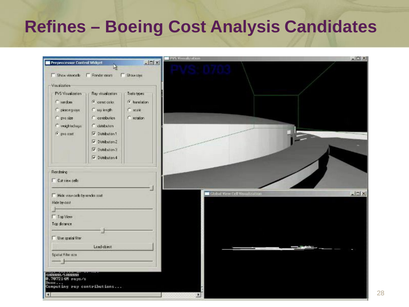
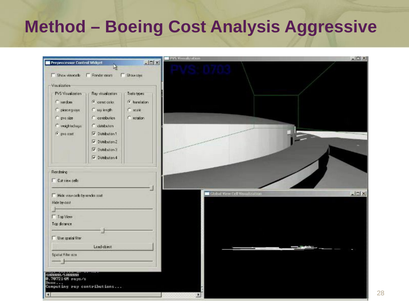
Refines: Refines -> Method (55, 27)
Candidates: Candidates -> Aggressive (331, 27)
